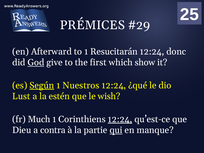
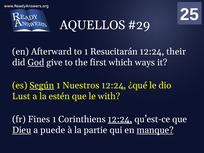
PRÉMICES: PRÉMICES -> AQUELLOS (93, 25)
donc: donc -> their (176, 52)
show: show -> ways (145, 62)
wish: wish -> with (109, 96)
Much: Much -> Fines (39, 119)
Dieu underline: none -> present (22, 130)
contra: contra -> puede (53, 130)
qui underline: present -> none (116, 130)
manque underline: none -> present (155, 130)
